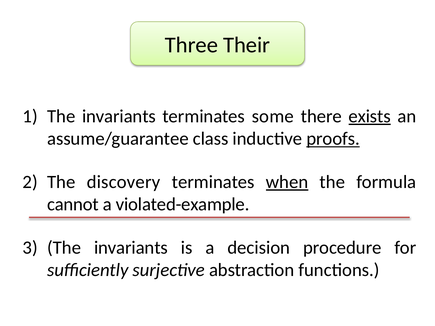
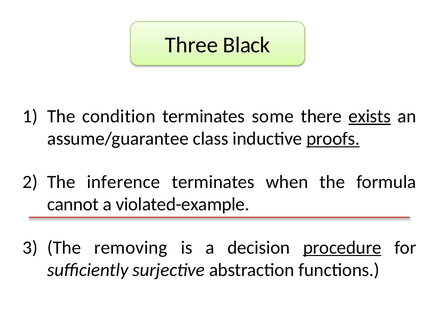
Their: Their -> Black (247, 45)
invariants: invariants -> condition (119, 116)
discovery: discovery -> inference (124, 182)
when underline: present -> none (287, 182)
invariants: invariants -> removing (131, 248)
procedure underline: none -> present (342, 248)
